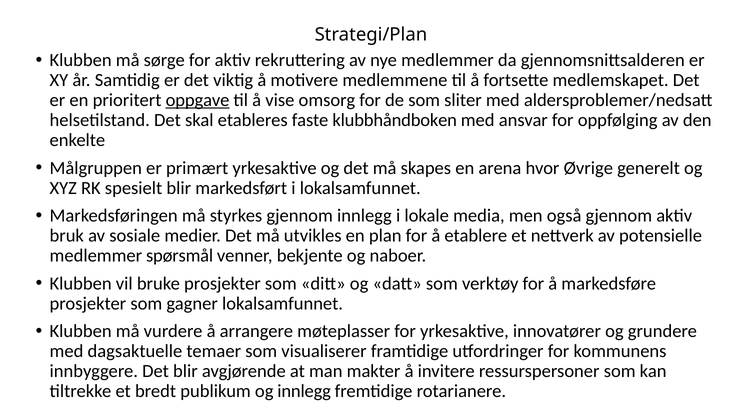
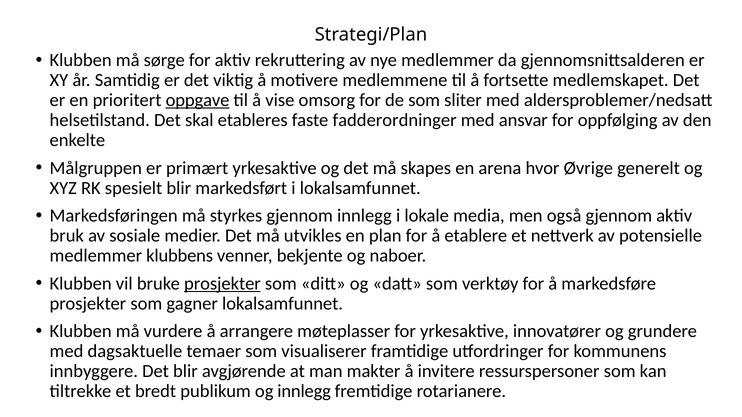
klubbhåndboken: klubbhåndboken -> fadderordninger (395, 120)
spørsmål: spørsmål -> klubbens (180, 256)
prosjekter underline: none -> present (222, 284)
